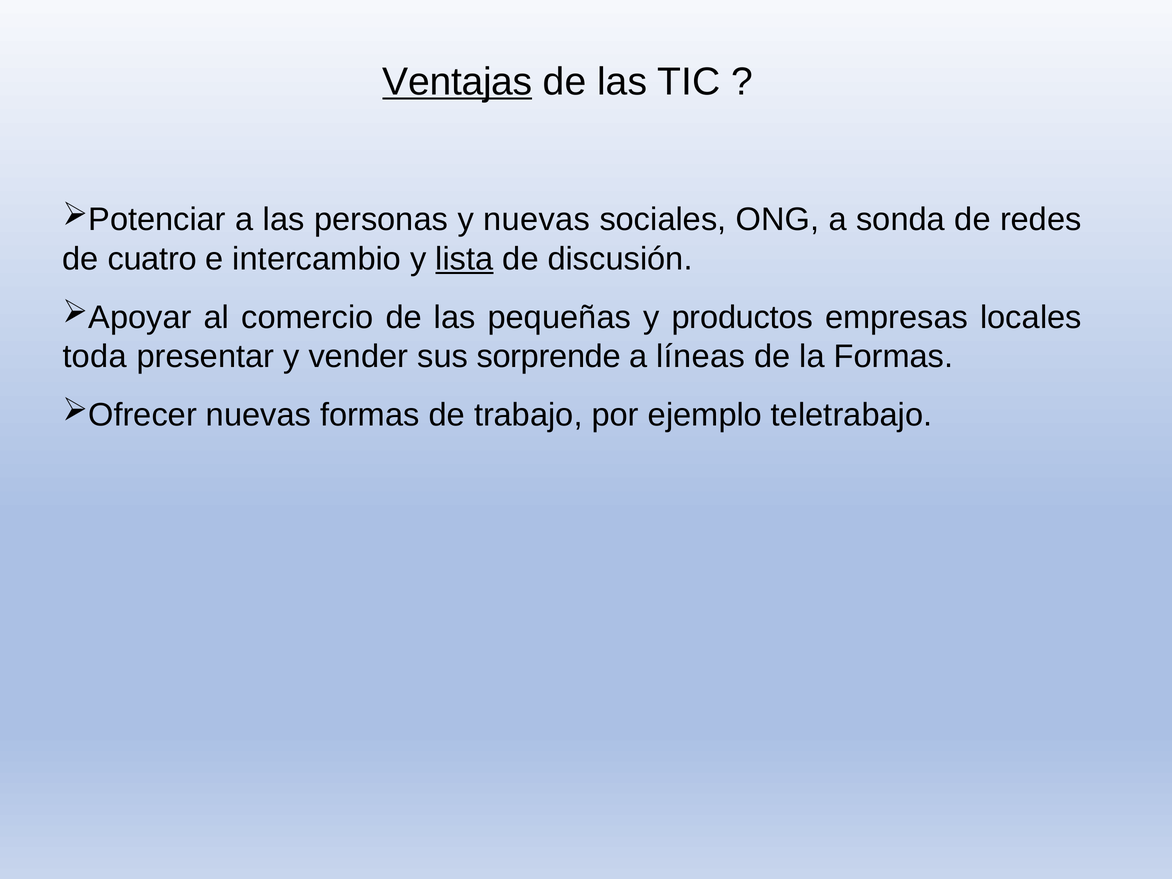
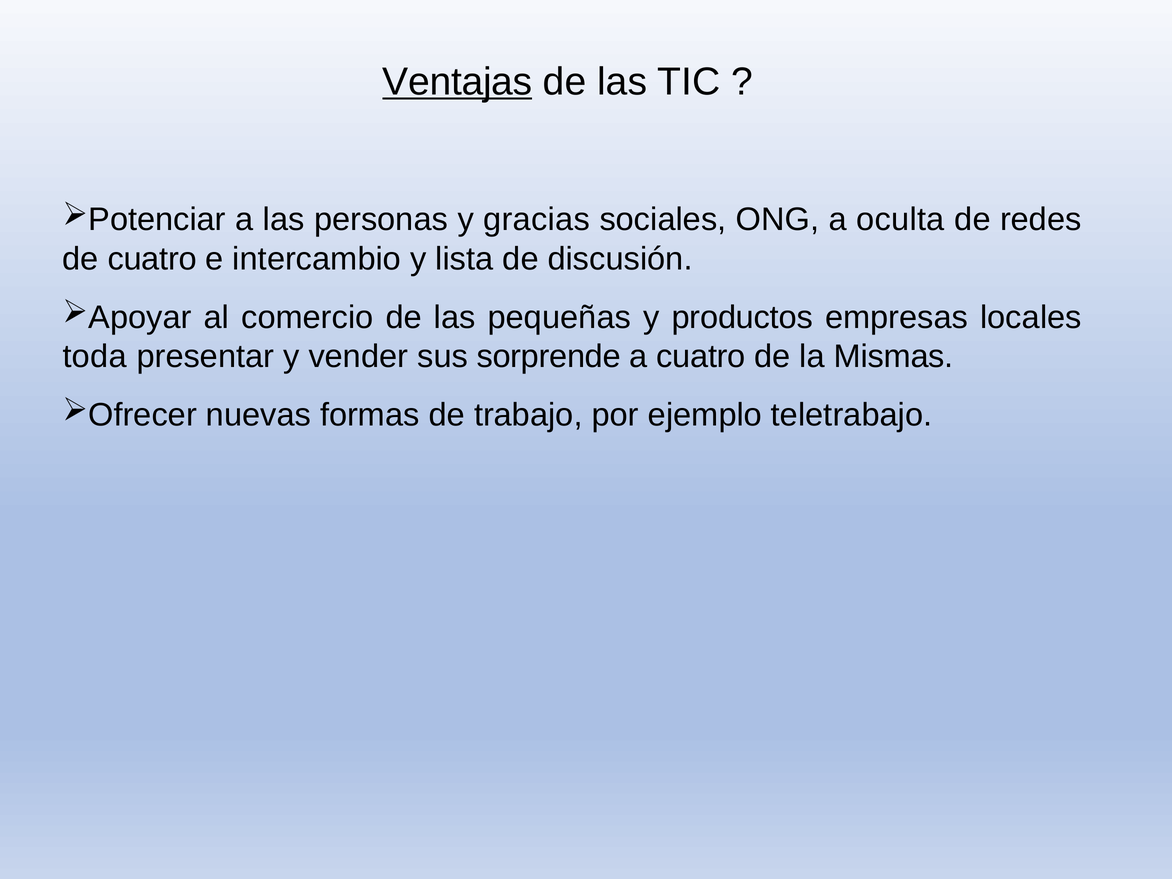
y nuevas: nuevas -> gracias (537, 220)
sonda: sonda -> oculta (900, 220)
lista underline: present -> none (464, 259)
a líneas: líneas -> cuatro (701, 357)
la Formas: Formas -> Mismas (894, 357)
